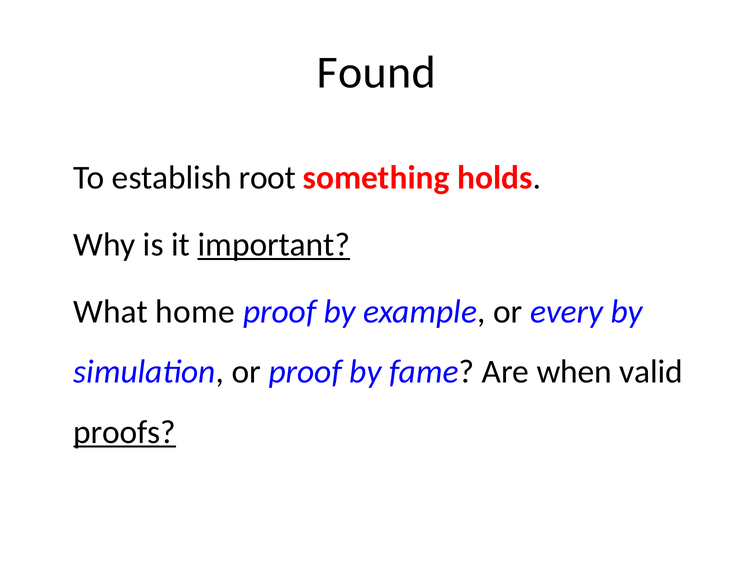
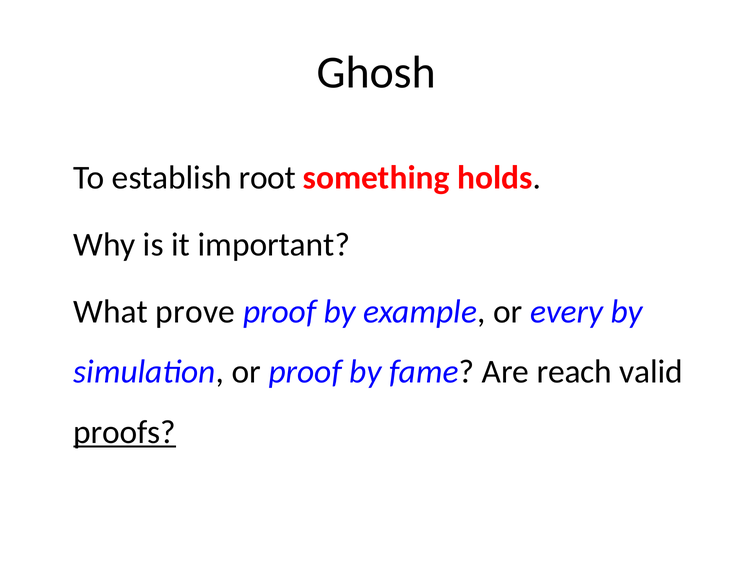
Found: Found -> Ghosh (376, 73)
important underline: present -> none (274, 245)
home: home -> prove (195, 312)
when: when -> reach (574, 372)
